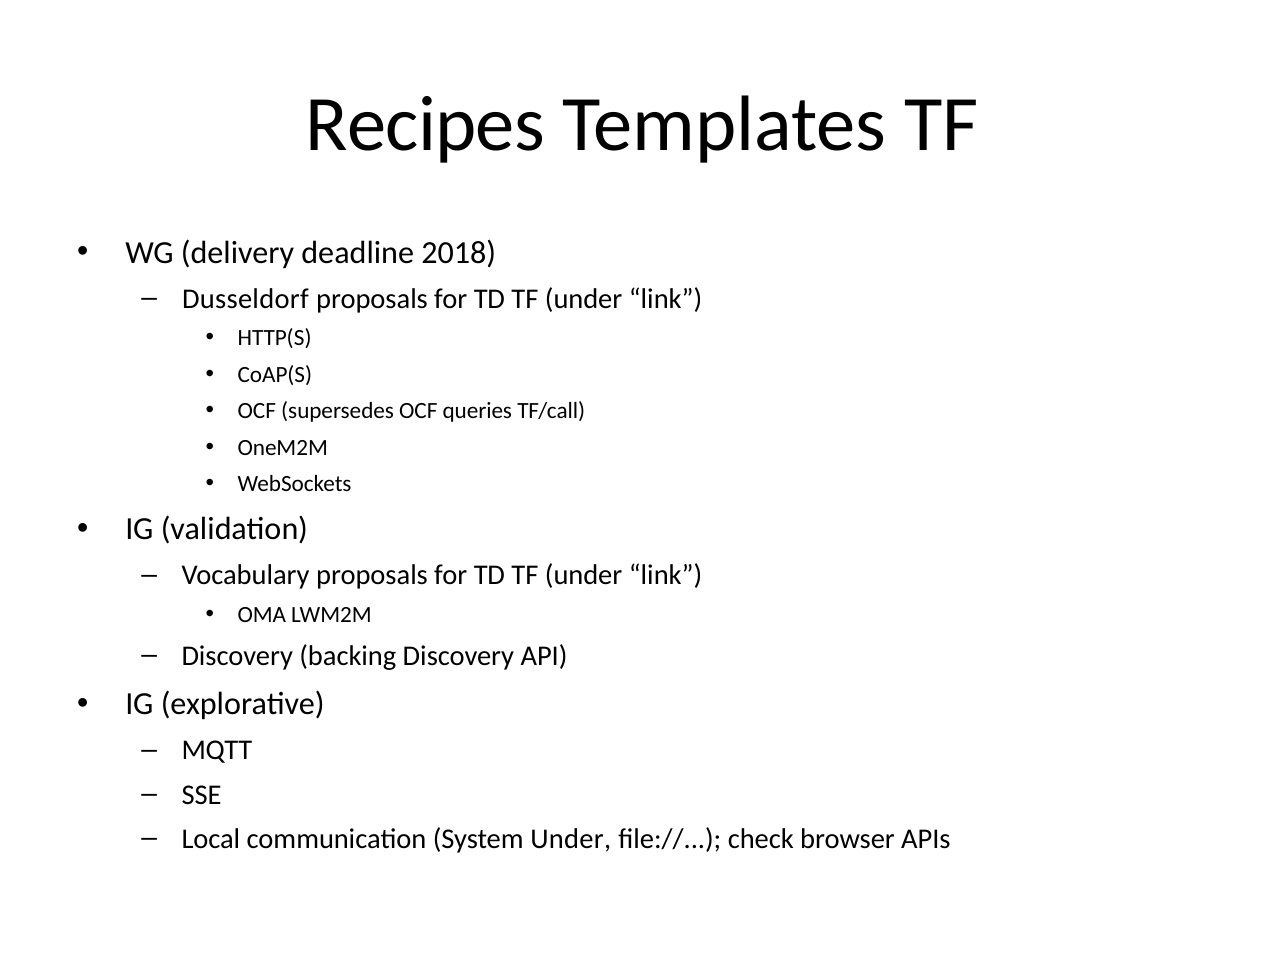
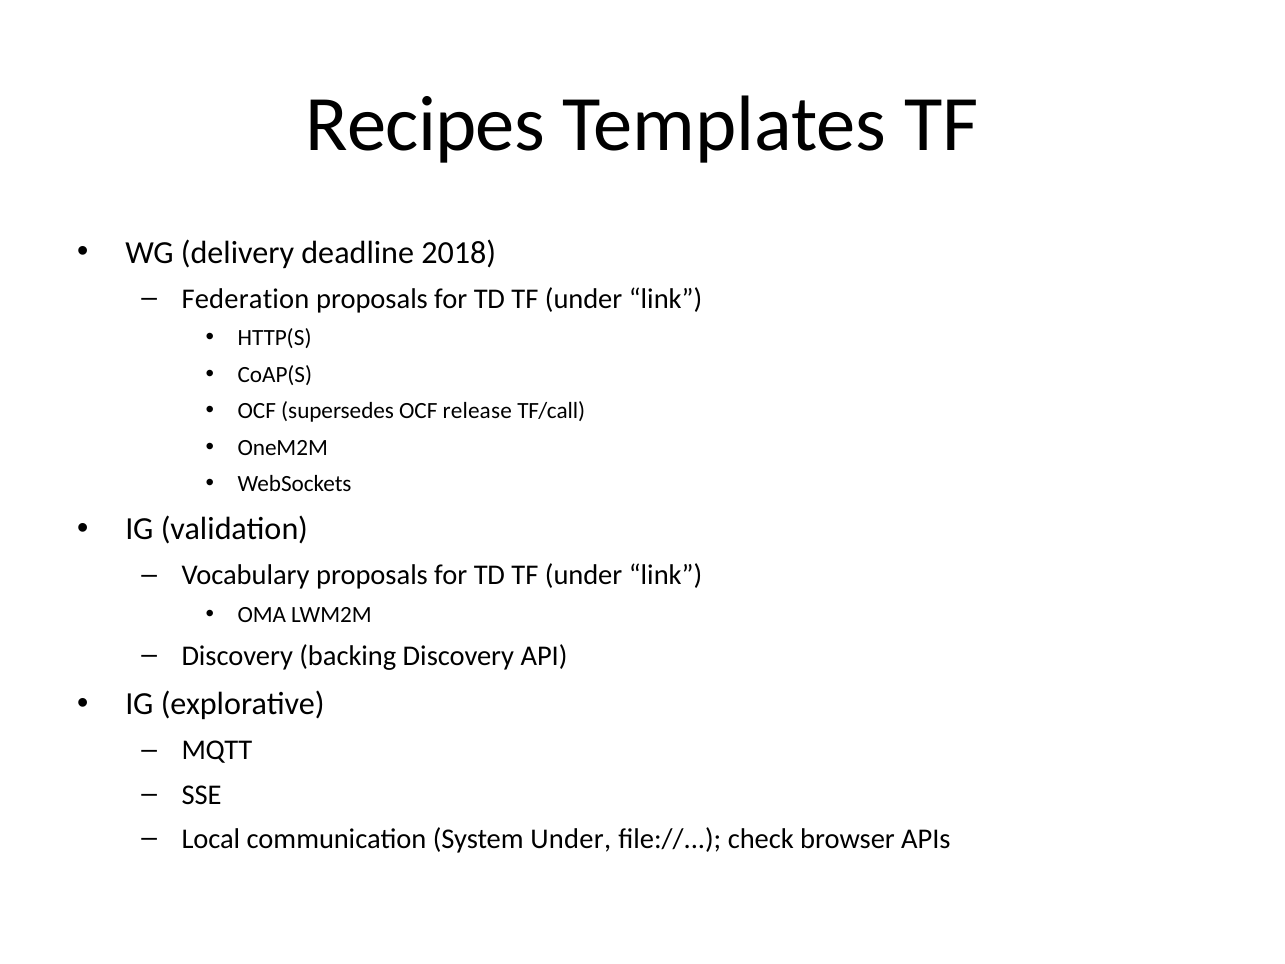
Dusseldorf: Dusseldorf -> Federation (245, 299)
queries: queries -> release (477, 411)
